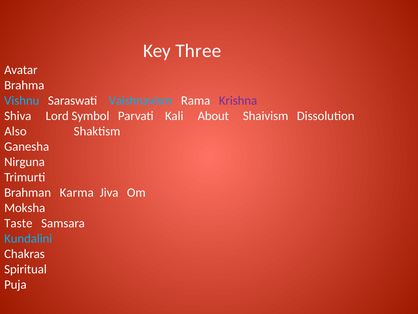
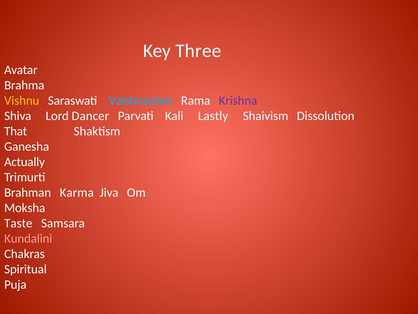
Vishnu colour: light blue -> yellow (22, 100)
Symbol: Symbol -> Dancer (90, 116)
About: About -> Lastly (213, 116)
Also: Also -> That (16, 131)
Nirguna: Nirguna -> Actually (25, 162)
Kundalini colour: light blue -> pink (28, 238)
